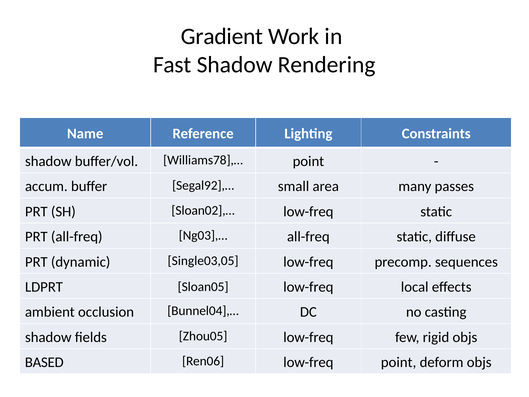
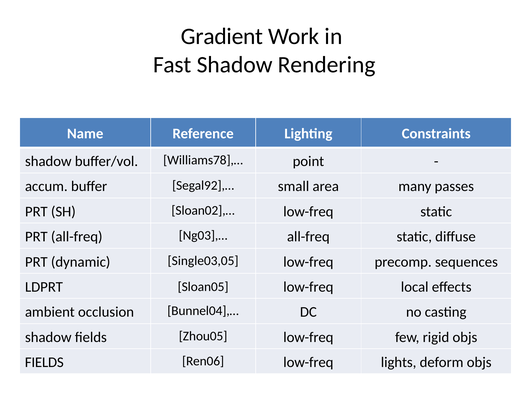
BASED: BASED -> FIELDS (44, 362)
low-freq point: point -> lights (399, 362)
